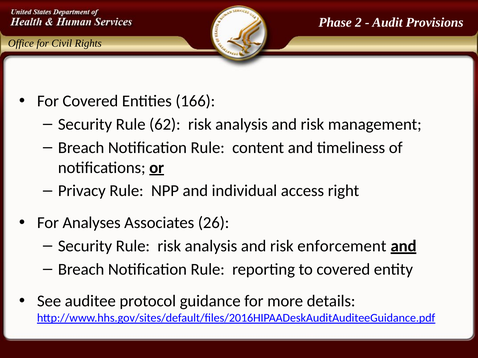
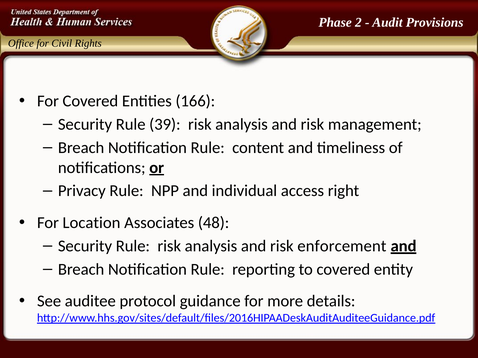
62: 62 -> 39 (165, 125)
Analyses: Analyses -> Location (92, 223)
26: 26 -> 48 (214, 223)
